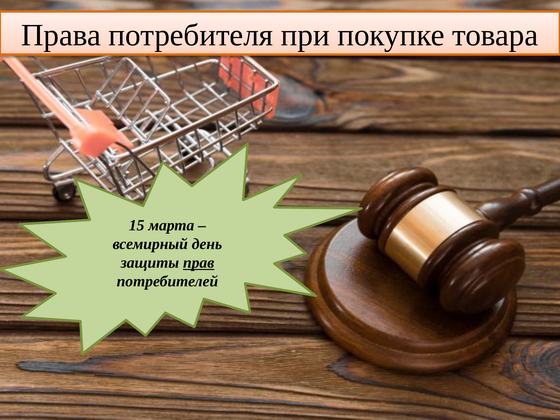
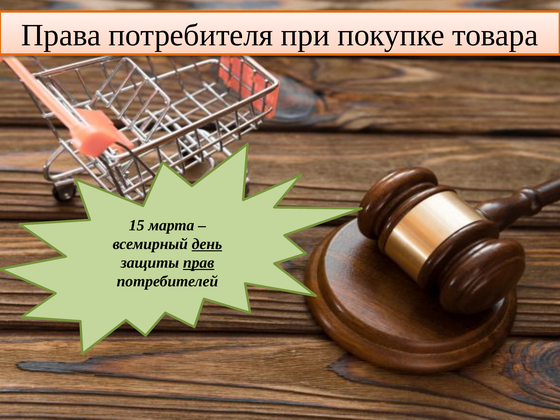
день underline: none -> present (207, 244)
